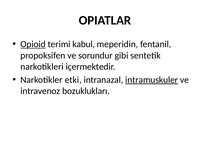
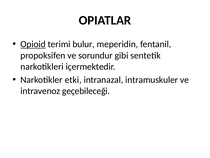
kabul: kabul -> bulur (84, 44)
intramuskuler underline: present -> none (152, 80)
bozuklukları: bozuklukları -> geçebileceği (86, 91)
